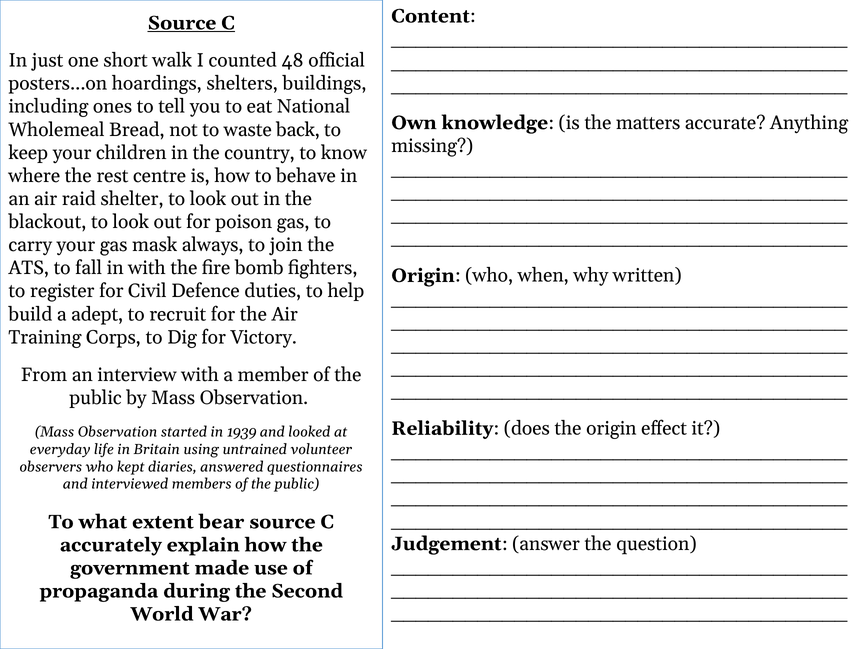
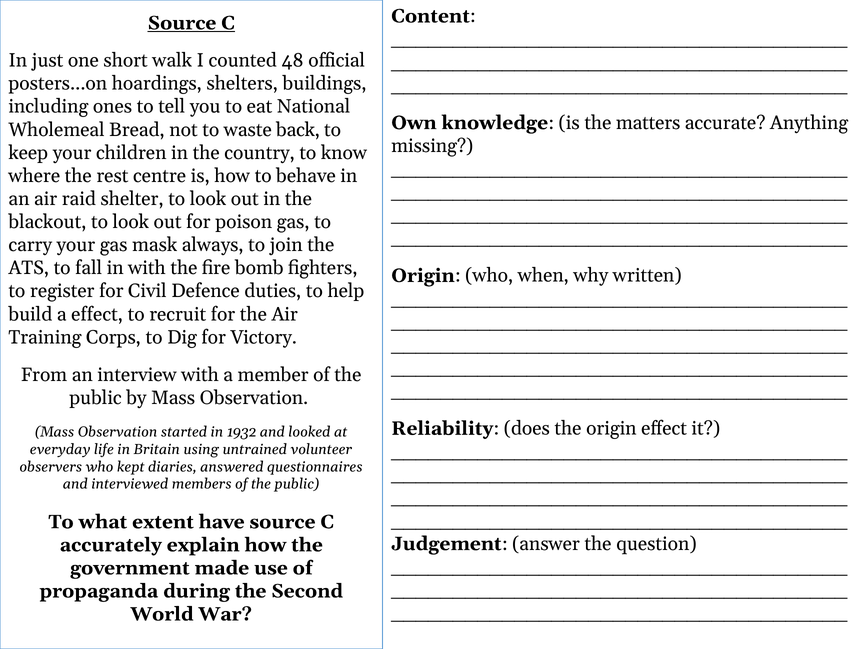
a adept: adept -> effect (97, 314)
1939: 1939 -> 1932 (242, 432)
bear: bear -> have (222, 522)
